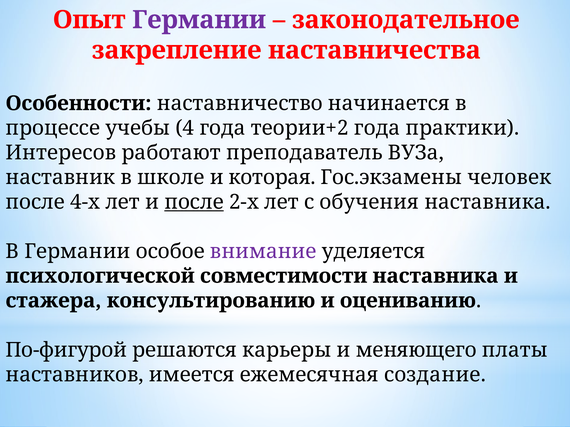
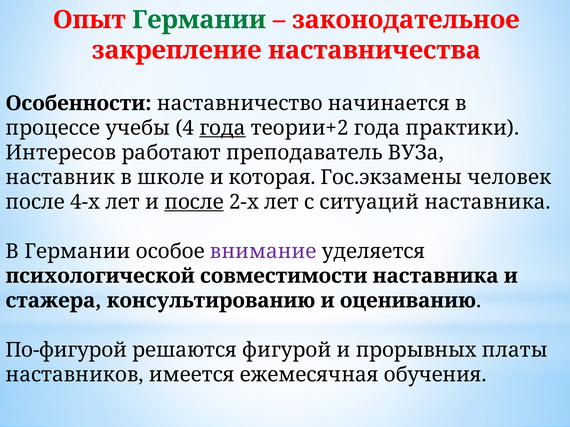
Германии colour: purple -> green (199, 20)
года underline: none -> present (222, 128)
обучения: обучения -> ситуаций (369, 202)
карьеры: карьеры -> фигурой (287, 350)
меняющего: меняющего -> прорывных (416, 350)
создание: создание -> обучения (435, 375)
